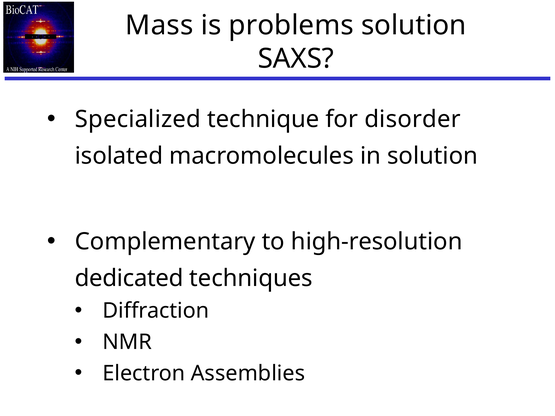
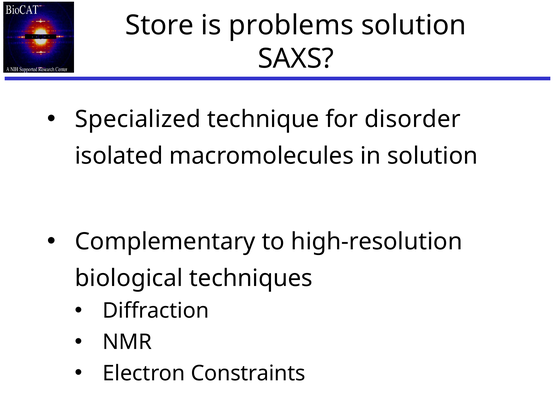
Mass: Mass -> Store (160, 25)
dedicated: dedicated -> biological (129, 279)
Assemblies: Assemblies -> Constraints (248, 374)
